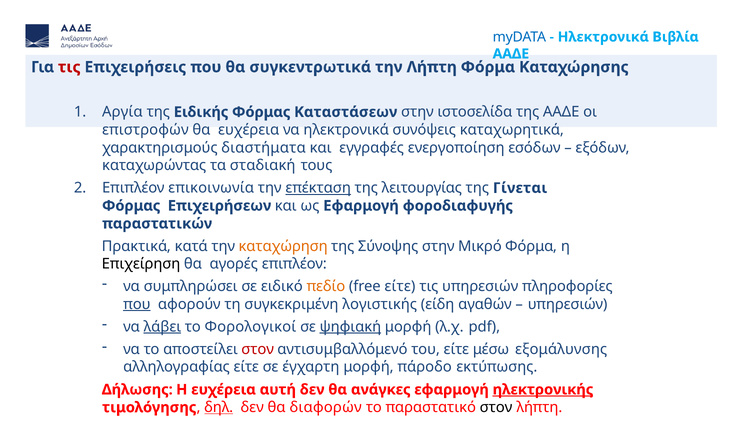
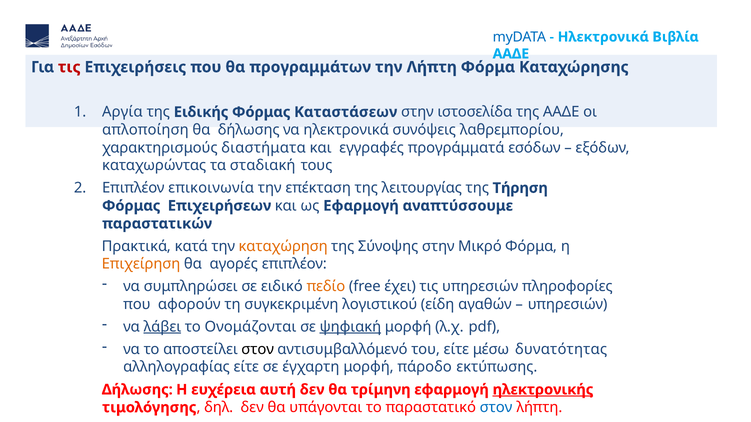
συγκεντρωτικά: συγκεντρωτικά -> προγραμμάτων (310, 67)
επιστροφών: επιστροφών -> απλοποίηση (145, 130)
θα ευχέρεια: ευχέρεια -> δήλωσης (249, 130)
καταχωρητικά: καταχωρητικά -> λαθρεμπορίου (512, 130)
ενεργοποίηση: ενεργοποίηση -> προγράμματά (456, 148)
επέκταση underline: present -> none (318, 188)
Γίνεται: Γίνεται -> Τήρηση (520, 188)
φοροδιαφυγής: φοροδιαφυγής -> αναπτύσσουμε (458, 206)
Επιχείρηση colour: black -> orange (141, 264)
free είτε: είτε -> έχει (400, 287)
που underline: present -> none (137, 305)
λογιστικής: λογιστικής -> λογιστικού (380, 305)
Φορολογικοί: Φορολογικοί -> Ονομάζονται (250, 327)
στον colour: red -> black (258, 350)
εξομάλυνσης: εξομάλυνσης -> δυνατότητας (561, 350)
ανάγκες: ανάγκες -> τρίμηνη (381, 390)
δηλ underline: present -> none (219, 408)
διαφορών: διαφορών -> υπάγονται (326, 408)
στον colour: black -> blue (496, 408)
